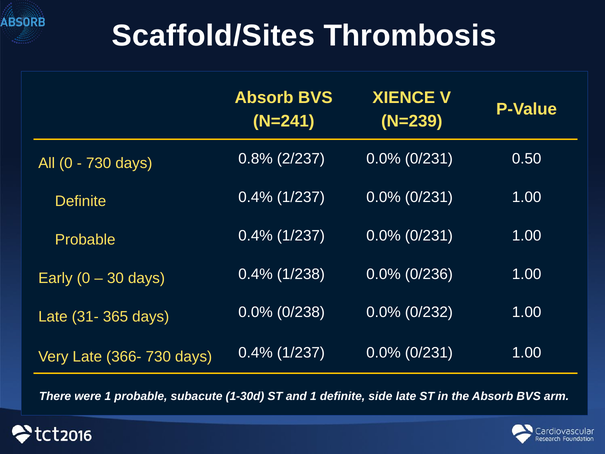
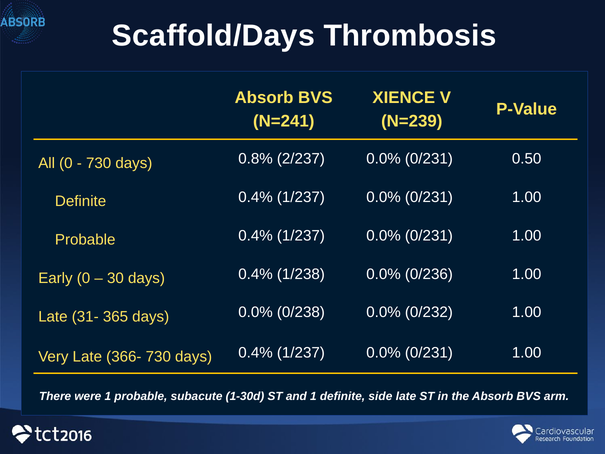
Scaffold/Sites: Scaffold/Sites -> Scaffold/Days (213, 36)
